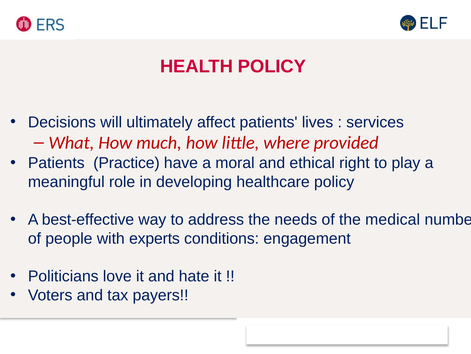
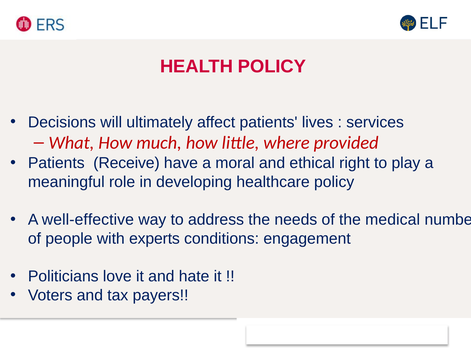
Practice: Practice -> Receive (126, 163)
best-effective: best-effective -> well-effective (88, 219)
